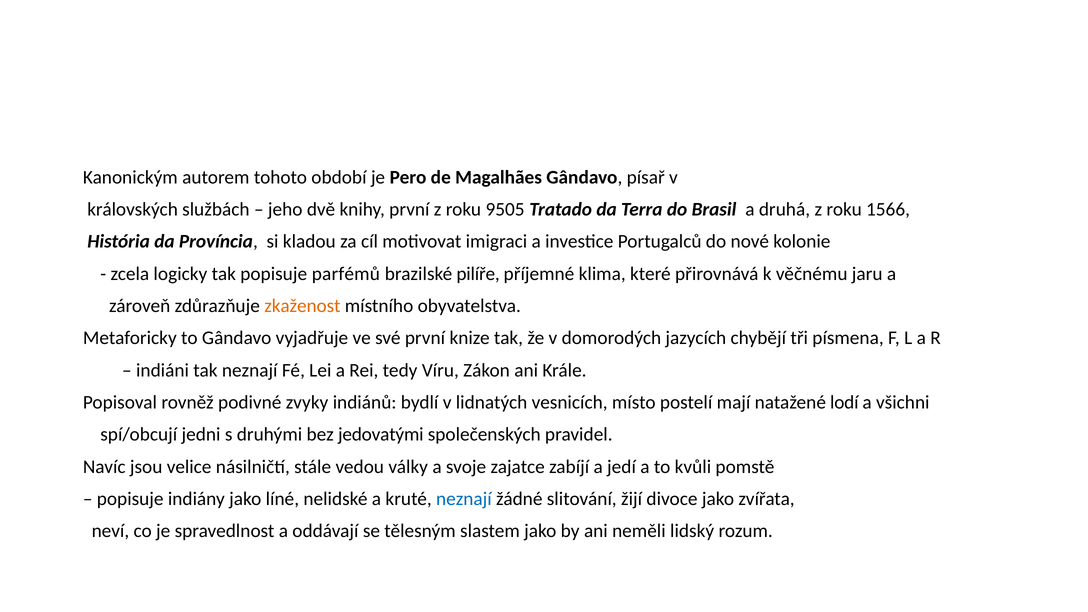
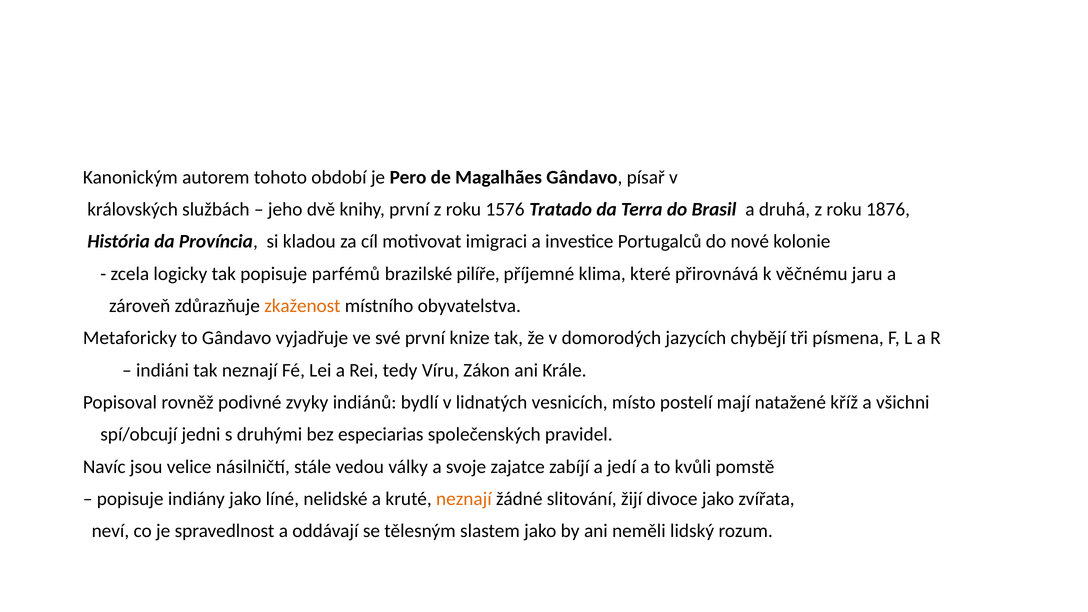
9505: 9505 -> 1576 (505, 209)
1566: 1566 -> 1876 (888, 209)
lodí: lodí -> kříž (844, 402)
jedovatými: jedovatými -> especiarias (381, 435)
neznají colour: blue -> orange (464, 499)
